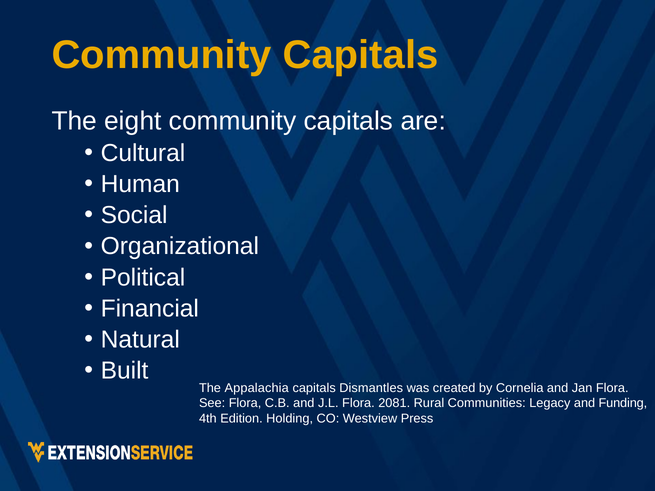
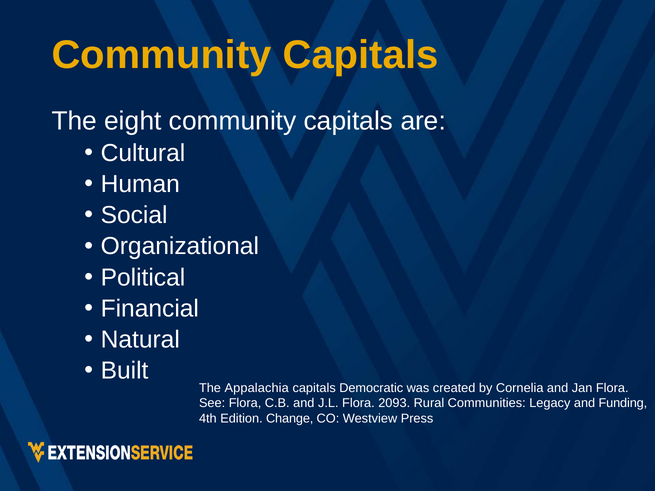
Dismantles: Dismantles -> Democratic (371, 388)
2081: 2081 -> 2093 (394, 403)
Holding: Holding -> Change (290, 419)
